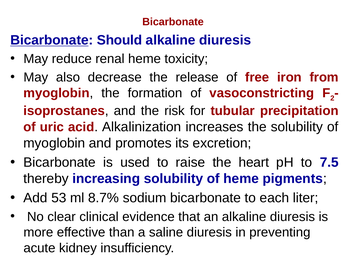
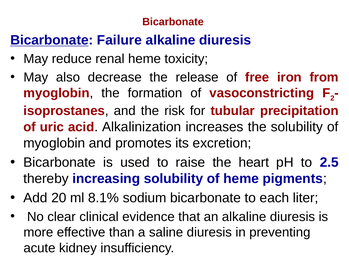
Should: Should -> Failure (119, 40)
7.5: 7.5 -> 2.5 (329, 162)
53: 53 -> 20 (59, 198)
8.7%: 8.7% -> 8.1% (104, 198)
